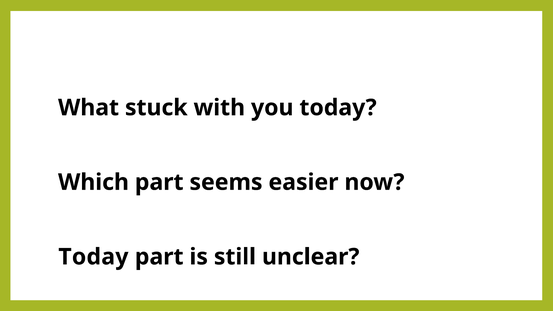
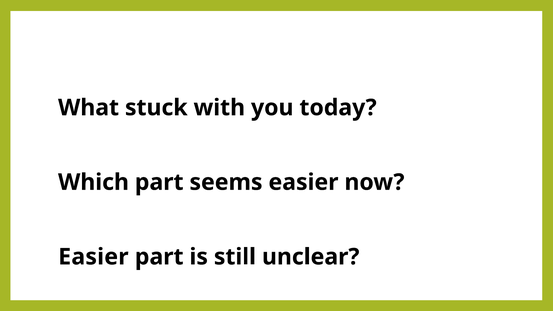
Today: Today -> Easier (93, 257)
